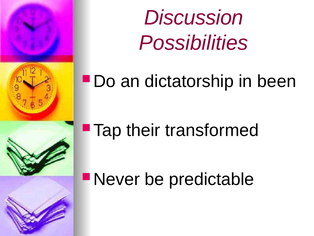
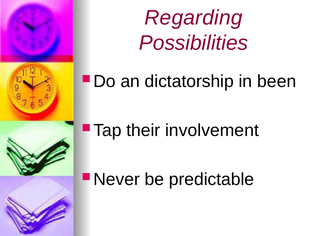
Discussion: Discussion -> Regarding (193, 18)
transformed: transformed -> involvement (212, 130)
